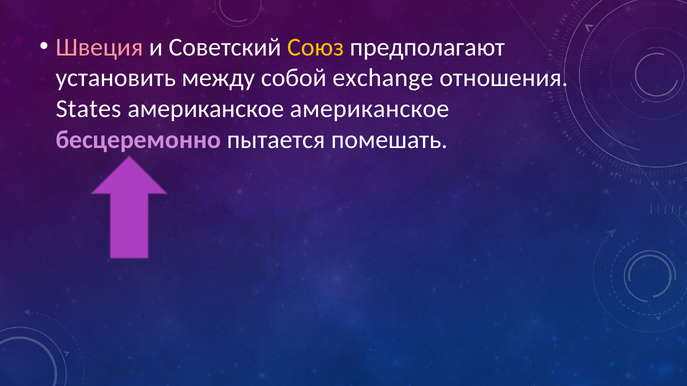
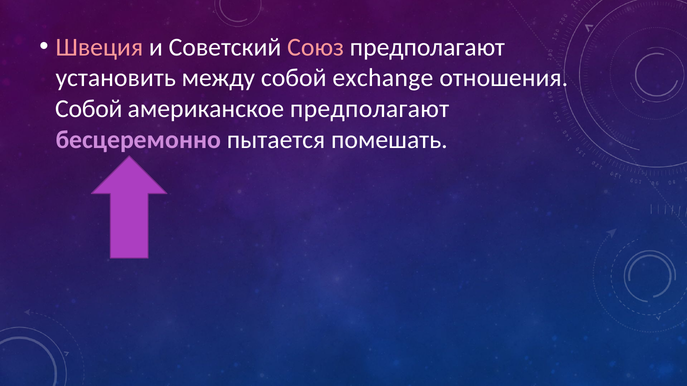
Союз colour: yellow -> pink (316, 47)
States: States -> Собой (89, 109)
американское американское: американское -> предполагают (370, 109)
